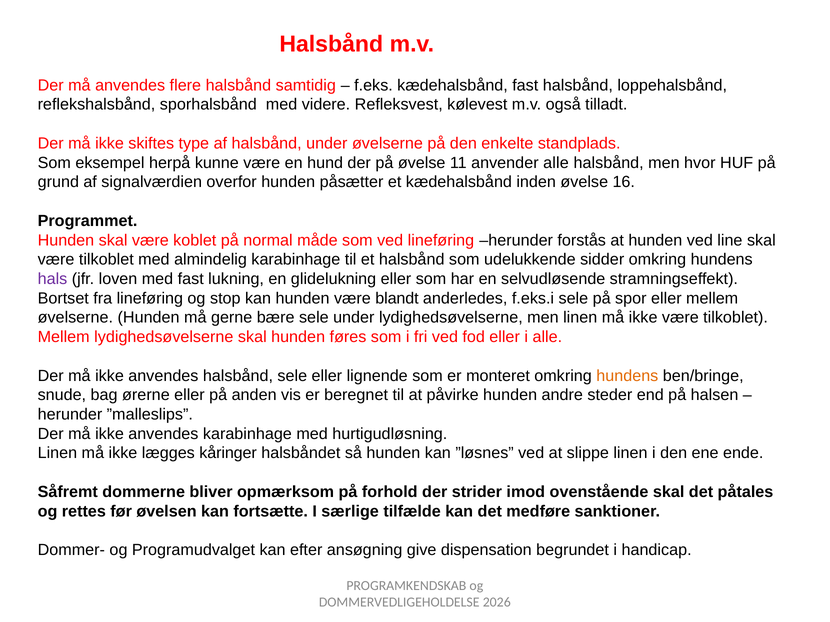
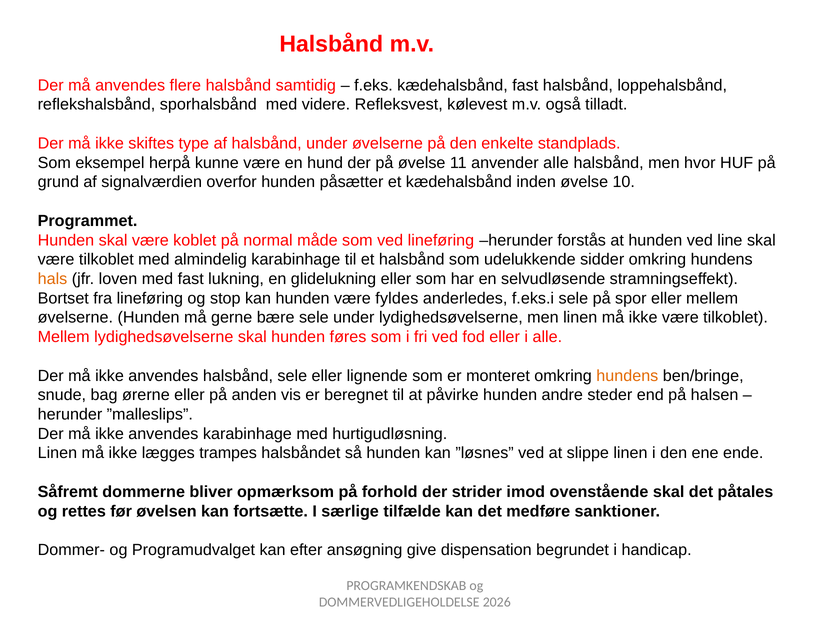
16: 16 -> 10 (624, 182)
hals colour: purple -> orange (52, 279)
blandt: blandt -> fyldes (397, 299)
kåringer: kåringer -> trampes (228, 454)
